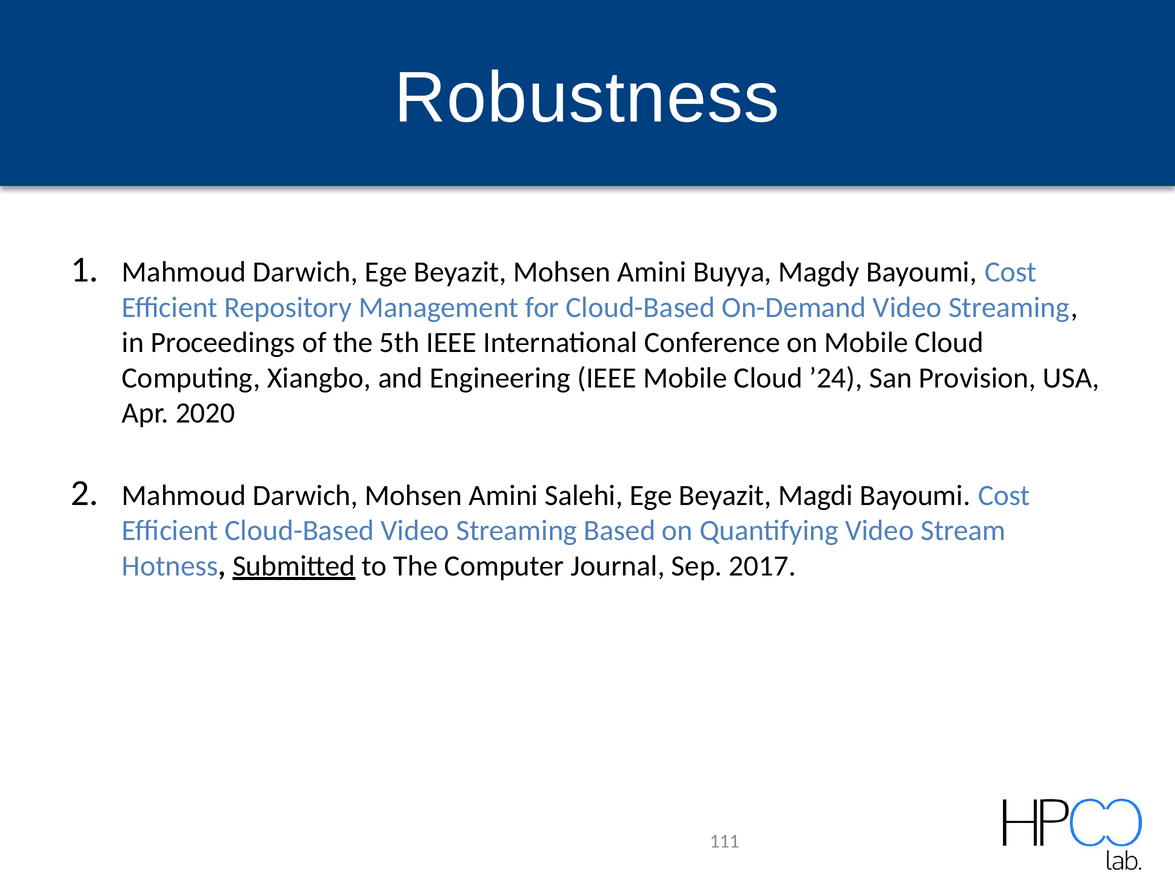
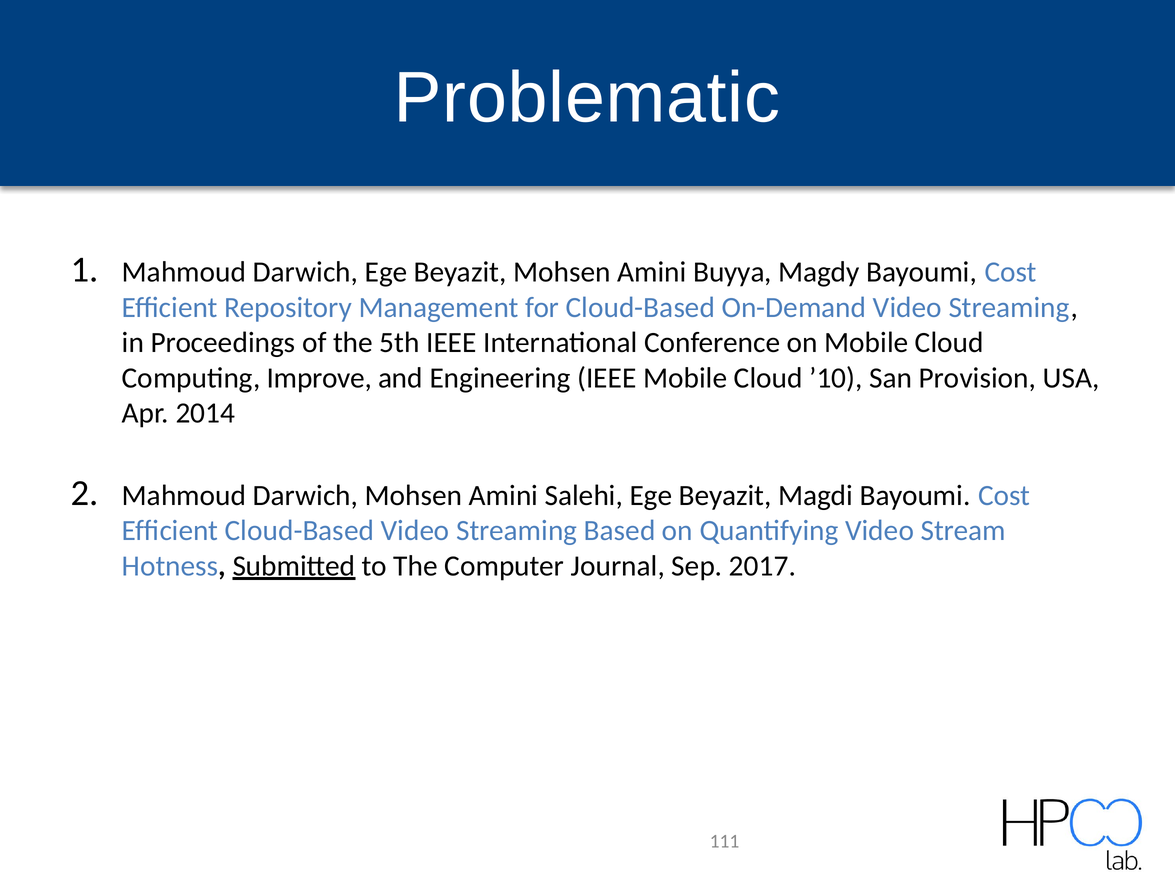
Robustness: Robustness -> Problematic (587, 98)
Xiangbo: Xiangbo -> Improve (319, 378)
’24: ’24 -> ’10 (836, 378)
2020: 2020 -> 2014 (205, 413)
